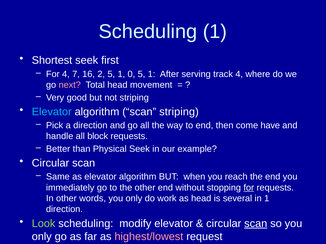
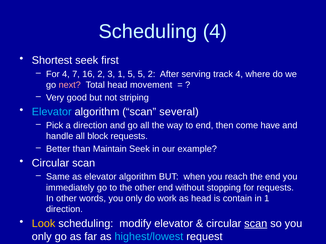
Scheduling 1: 1 -> 4 (215, 32)
2 5: 5 -> 3 (111, 74)
1 0: 0 -> 5 (131, 74)
1: 1 -> 2 (152, 74)
scan striping: striping -> several (179, 112)
Physical: Physical -> Maintain (110, 149)
for underline: present -> none (249, 188)
several: several -> contain (237, 199)
Look colour: light green -> yellow (44, 224)
highest/lowest colour: pink -> light blue (149, 237)
